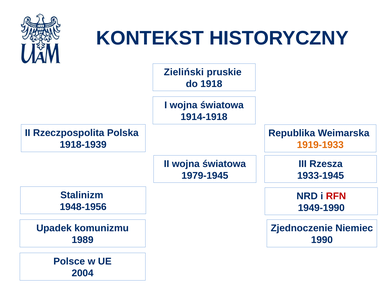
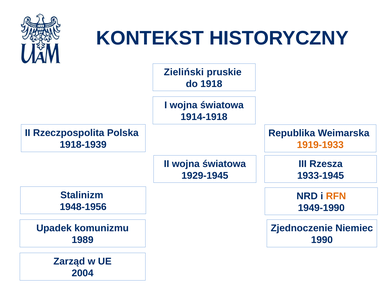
1979-1945: 1979-1945 -> 1929-1945 (205, 176)
RFN colour: red -> orange (336, 196)
Polsce: Polsce -> Zarząd (69, 261)
